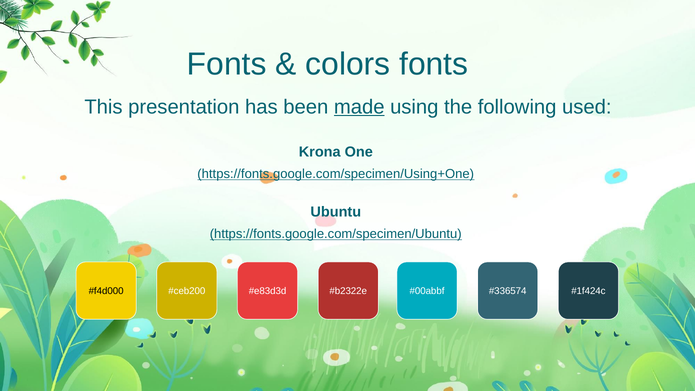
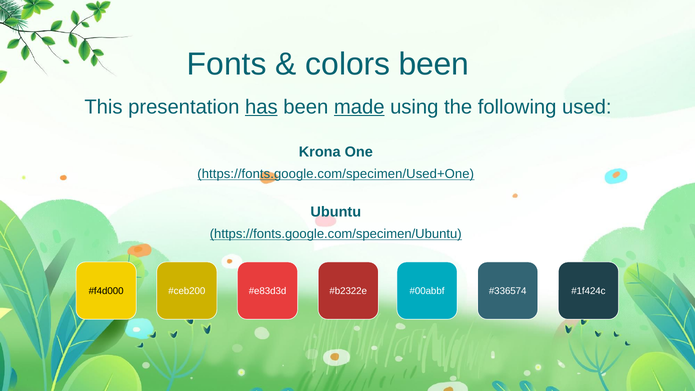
colors fonts: fonts -> been (434, 64)
has underline: none -> present (261, 107)
https://fonts.google.com/specimen/Using+One: https://fonts.google.com/specimen/Using+One -> https://fonts.google.com/specimen/Used+One (336, 174)
